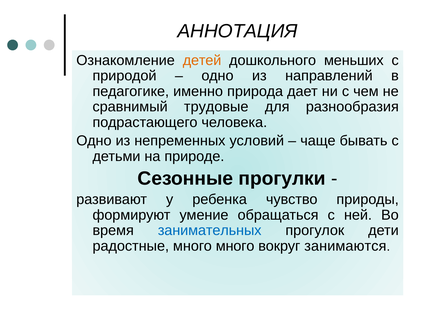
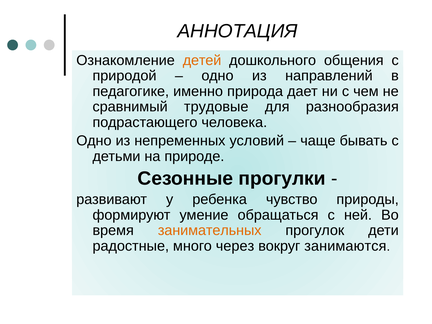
меньших: меньших -> общения (354, 60)
занимательных colour: blue -> orange (210, 230)
много много: много -> через (235, 246)
